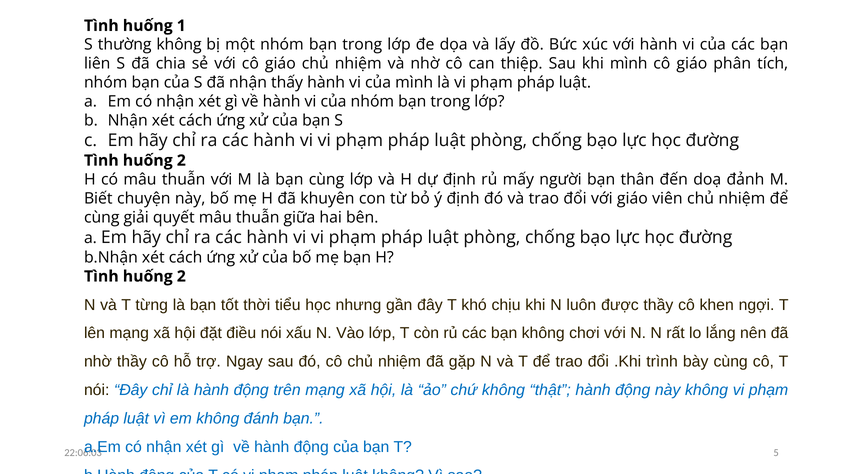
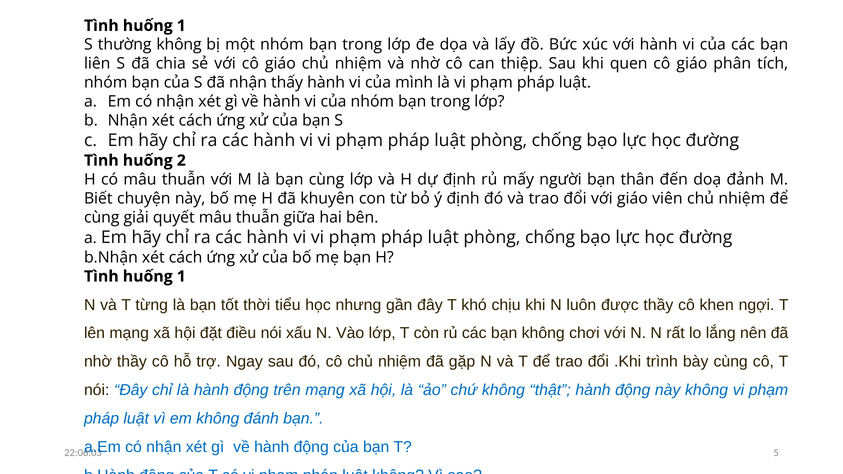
khi mình: mình -> quen (629, 64)
2: 2 -> 1 (181, 277)
